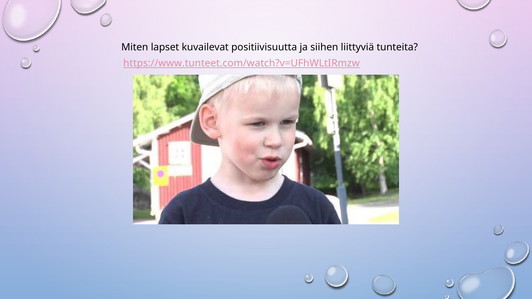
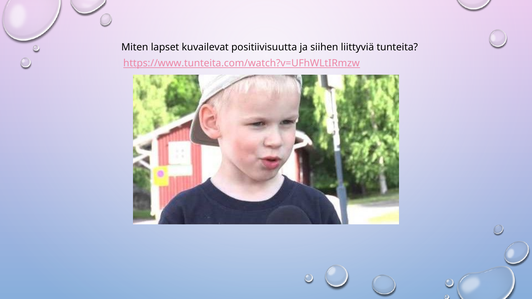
https://www.tunteet.com/watch?v=UFhWLtIRmzw: https://www.tunteet.com/watch?v=UFhWLtIRmzw -> https://www.tunteita.com/watch?v=UFhWLtIRmzw (241, 63)
